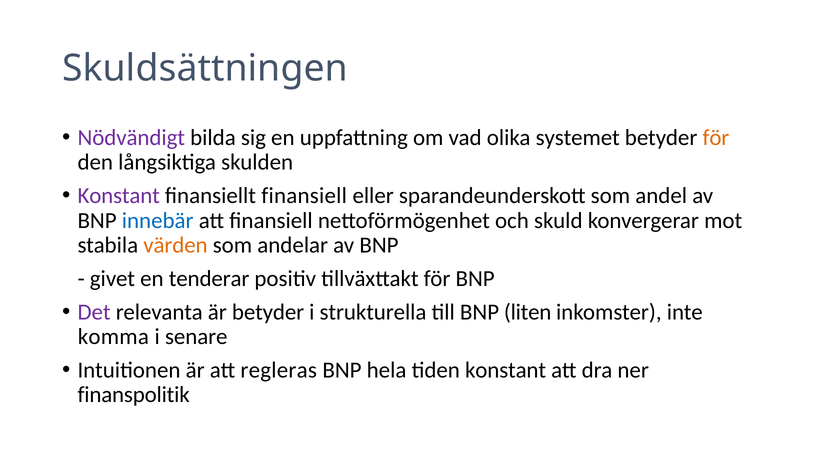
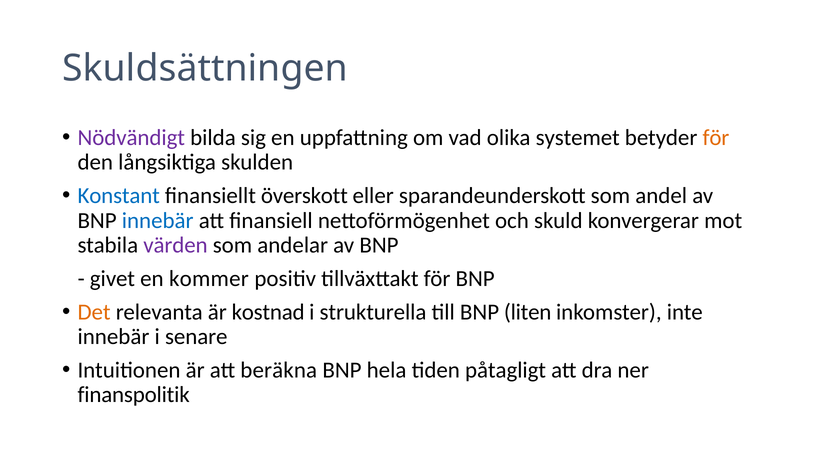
Konstant colour: purple -> blue (119, 196)
finansiellt finansiell: finansiell -> överskott (304, 196)
värden colour: orange -> purple (175, 245)
tenderar: tenderar -> kommer (209, 279)
Det colour: purple -> orange (94, 312)
är betyder: betyder -> kostnad (268, 312)
komma: komma -> innebär (113, 337)
regleras: regleras -> beräkna (279, 370)
tiden konstant: konstant -> påtagligt (506, 370)
